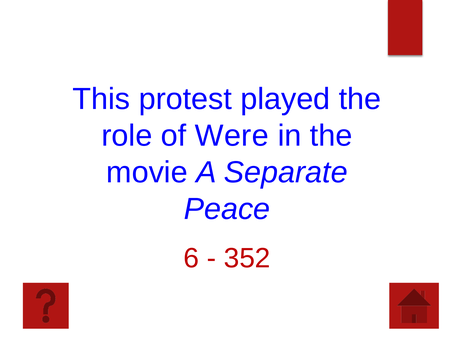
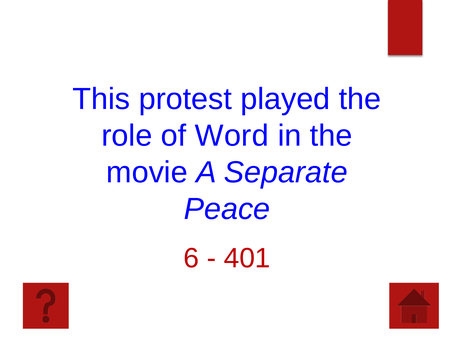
Were: Were -> Word (232, 136)
352: 352 -> 401 (247, 258)
